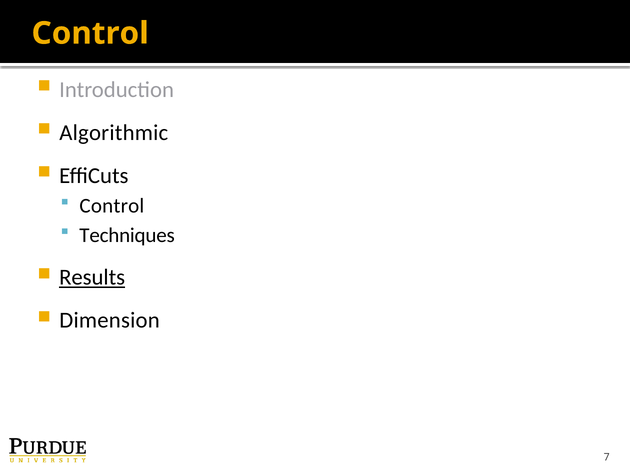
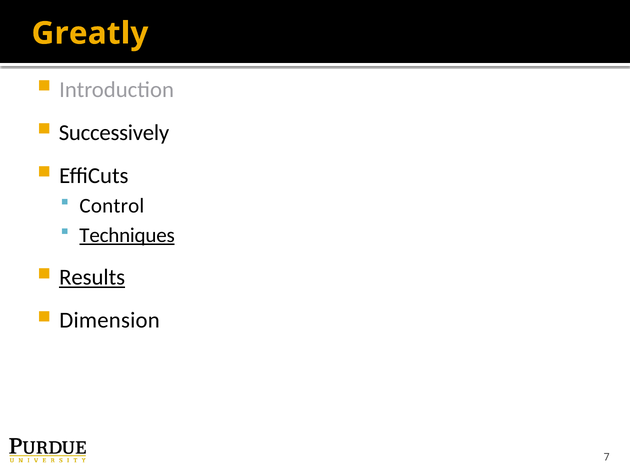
Control: Control -> Greatly (90, 33)
Algorithmic: Algorithmic -> Successively (114, 133)
Techniques underline: none -> present (127, 236)
